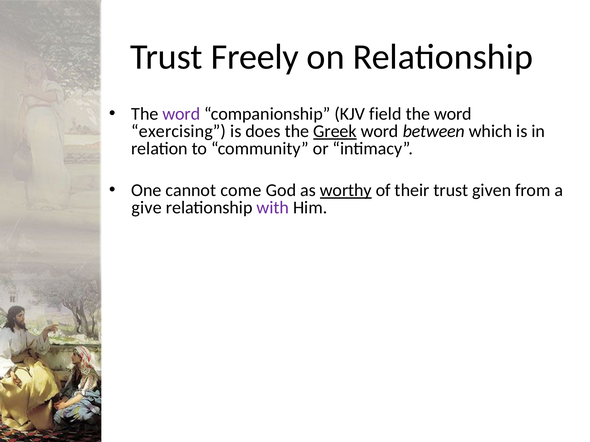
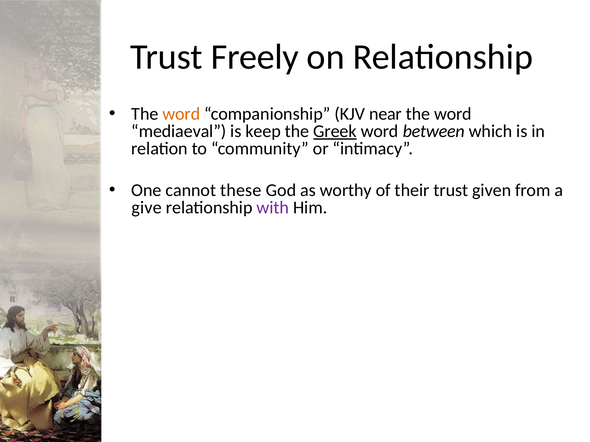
word colour: purple -> orange (181, 114)
field: field -> near (385, 114)
exercising: exercising -> mediaeval (179, 131)
does: does -> keep (263, 131)
come: come -> these (241, 190)
worthy underline: present -> none (346, 190)
